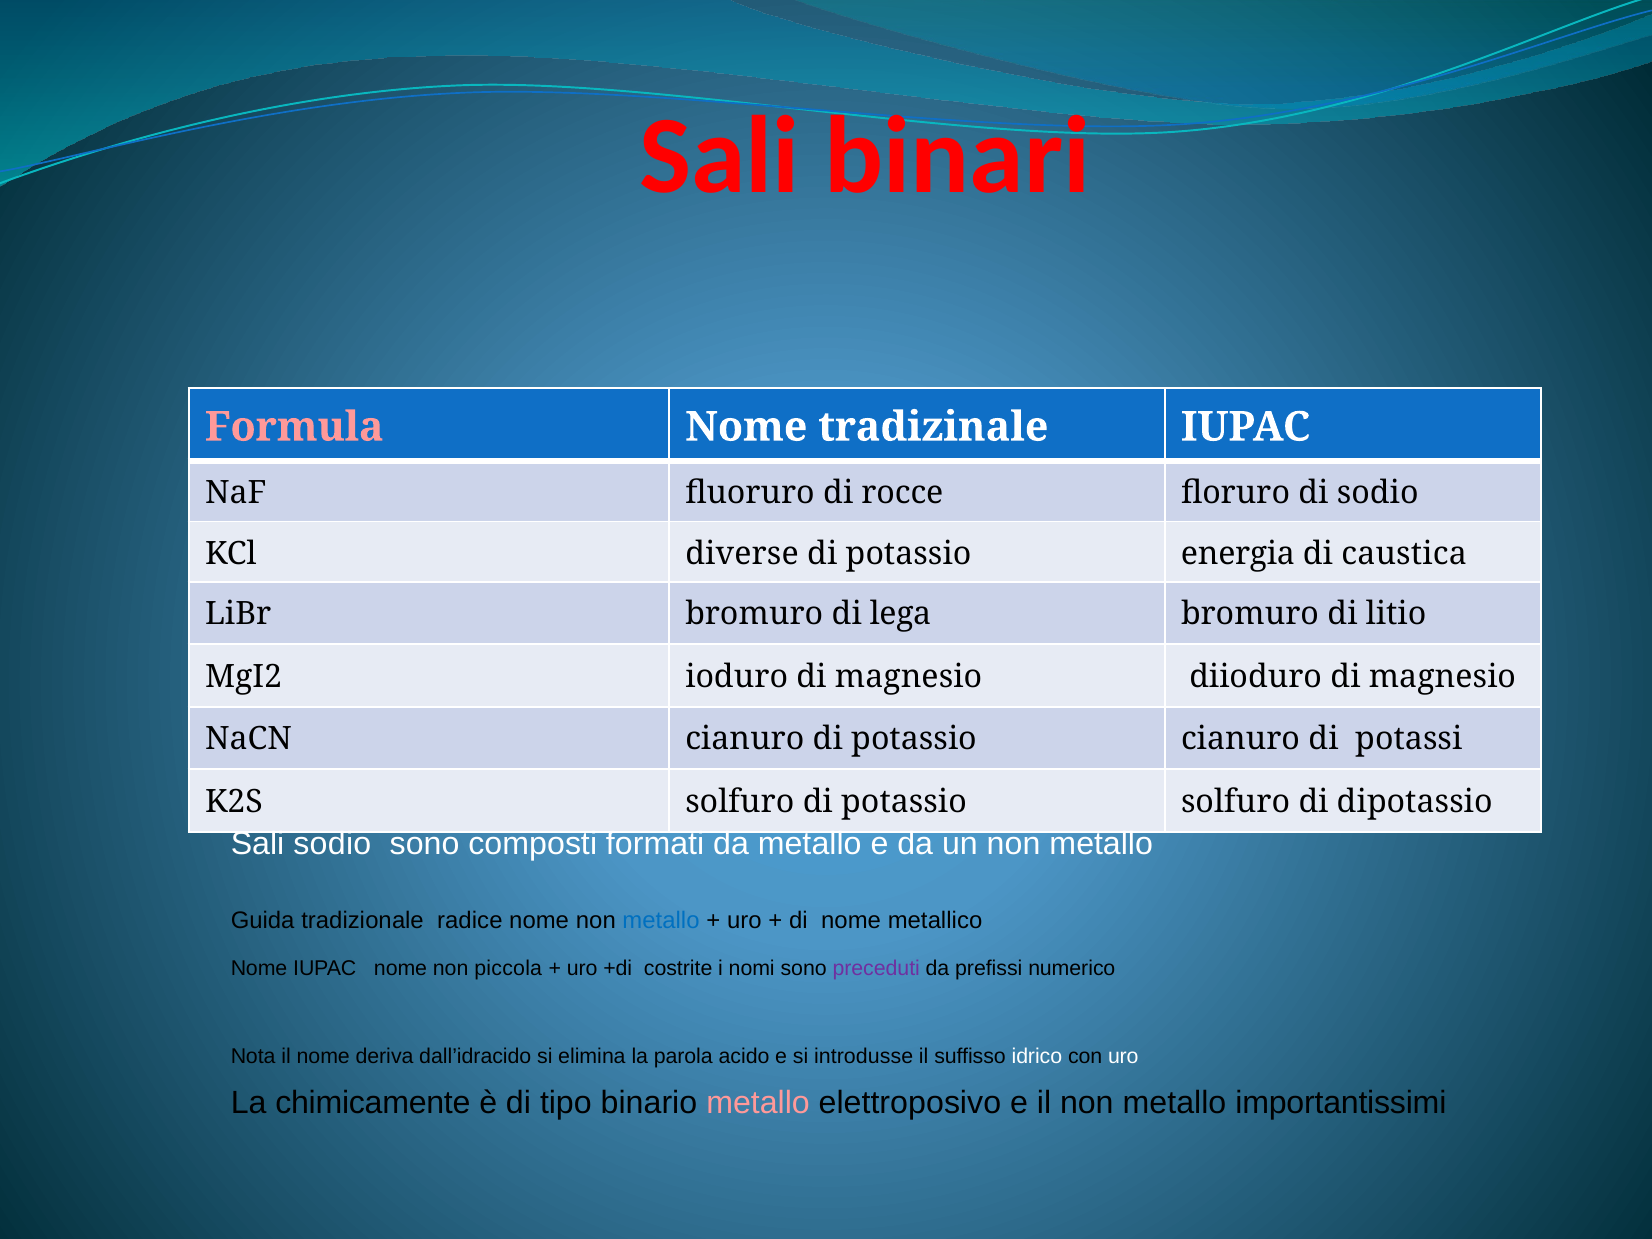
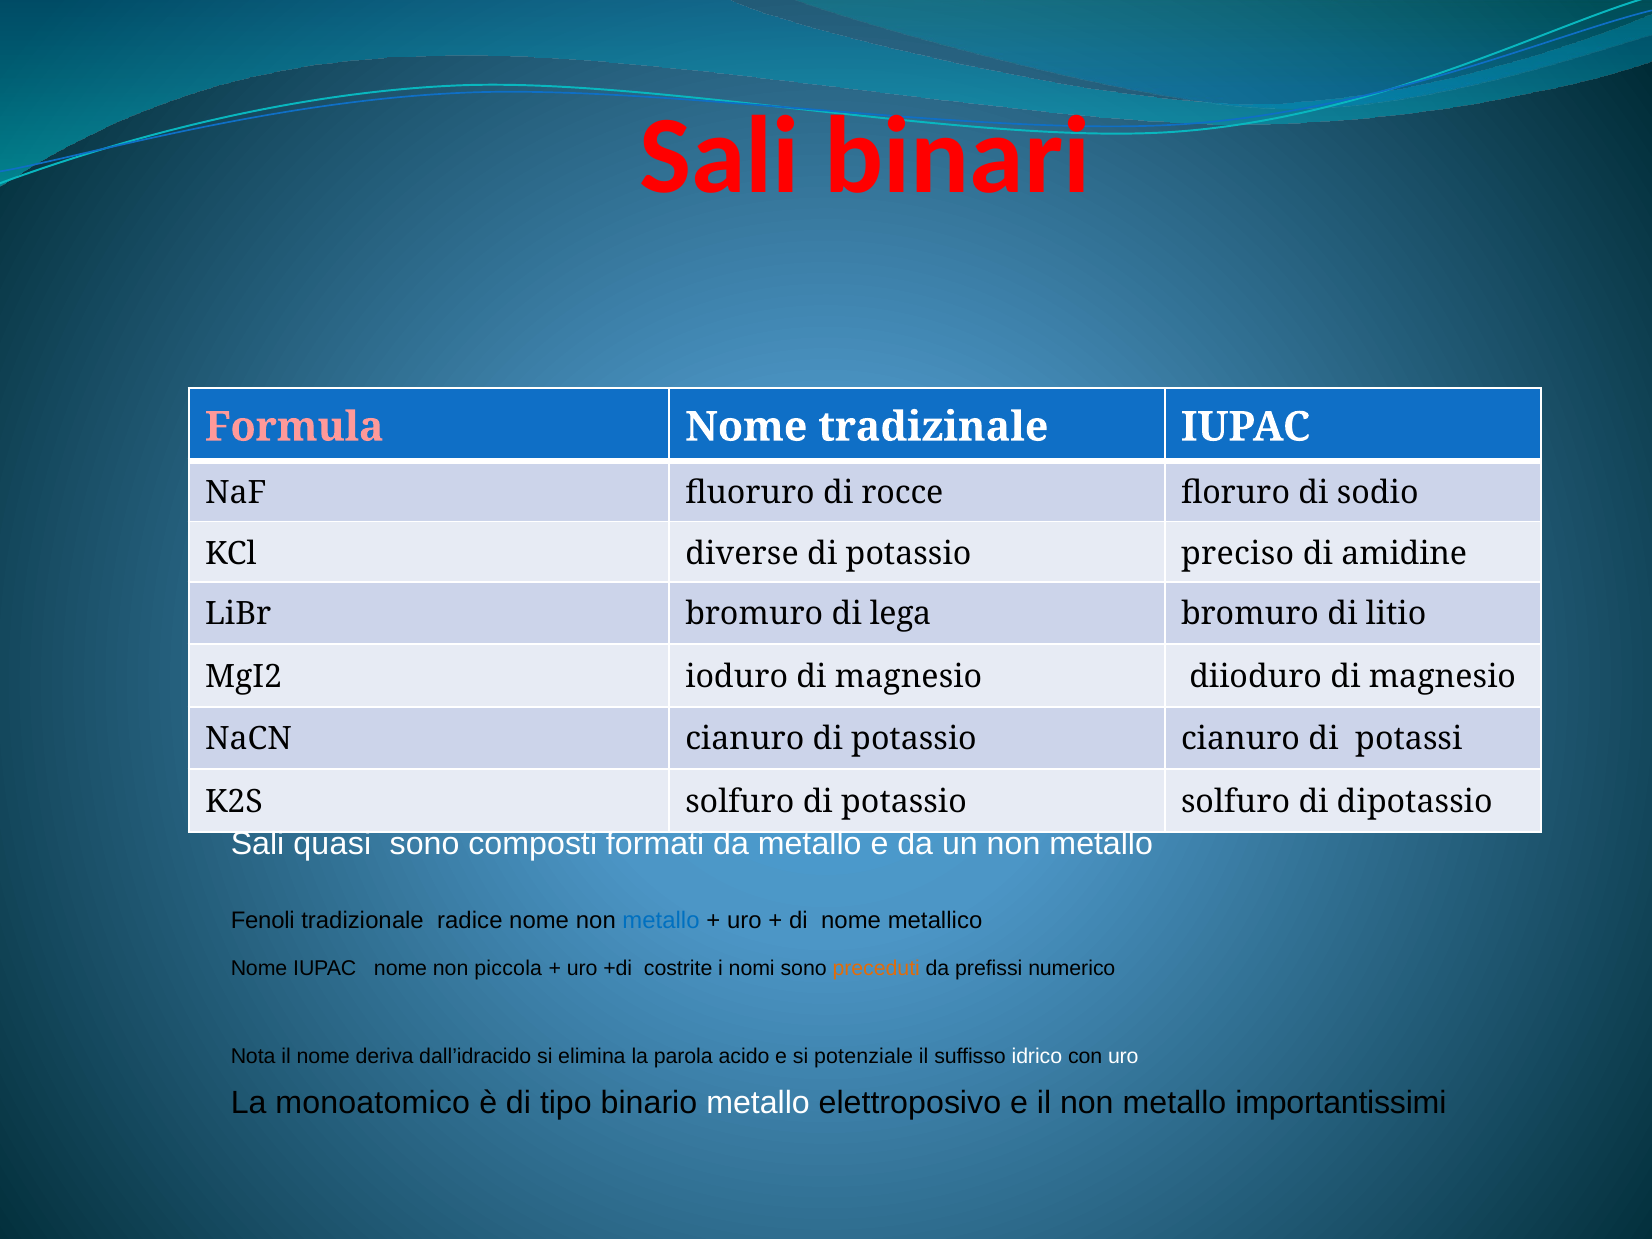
energia: energia -> preciso (1238, 554)
caustica: caustica -> amidine (1404, 554)
Sali sodio: sodio -> quasi (332, 844)
Guida: Guida -> Fenoli (263, 921)
preceduti colour: purple -> orange (876, 968)
introdusse: introdusse -> potenziale (864, 1056)
chimicamente: chimicamente -> monoatomico (373, 1103)
metallo colour: pink -> white (758, 1103)
